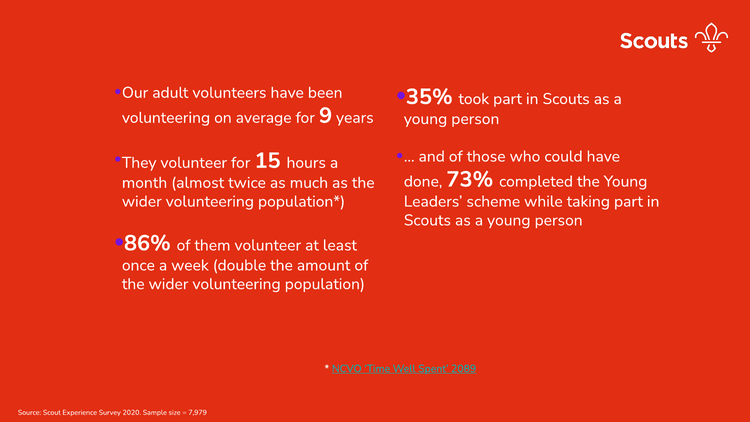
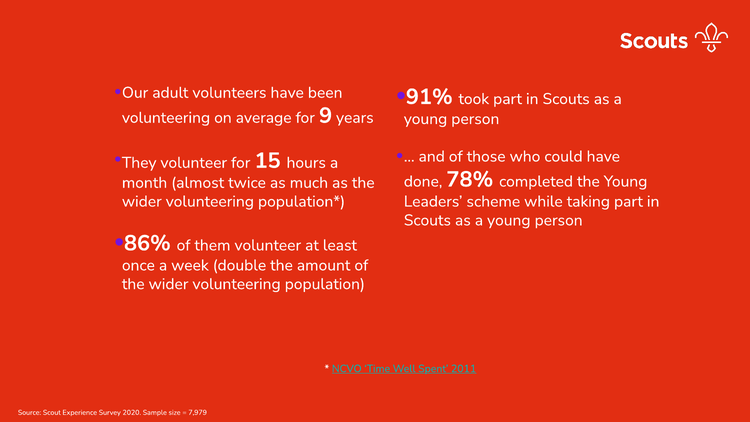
35%: 35% -> 91% (429, 97)
73%: 73% -> 78% (470, 179)
2089: 2089 -> 2011 (464, 369)
